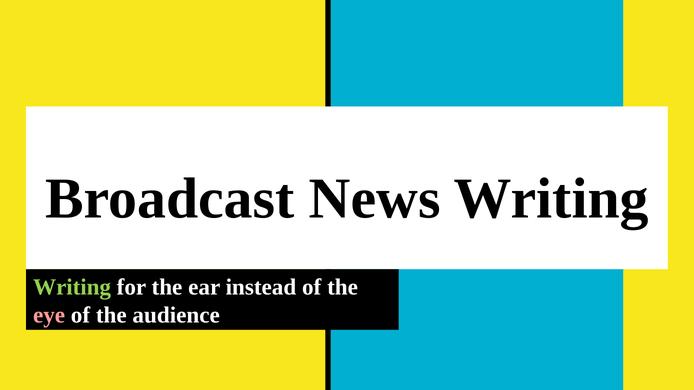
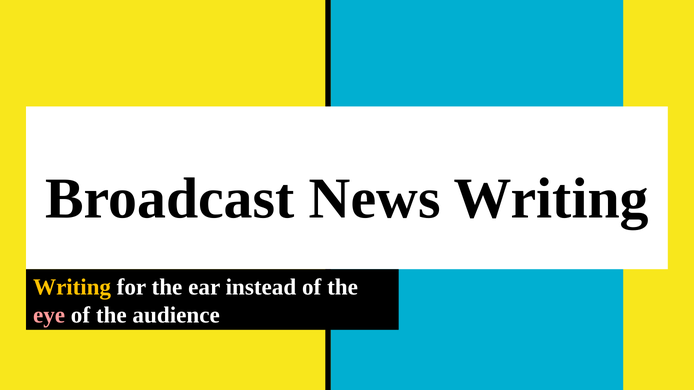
Writing colour: light green -> yellow (72, 288)
